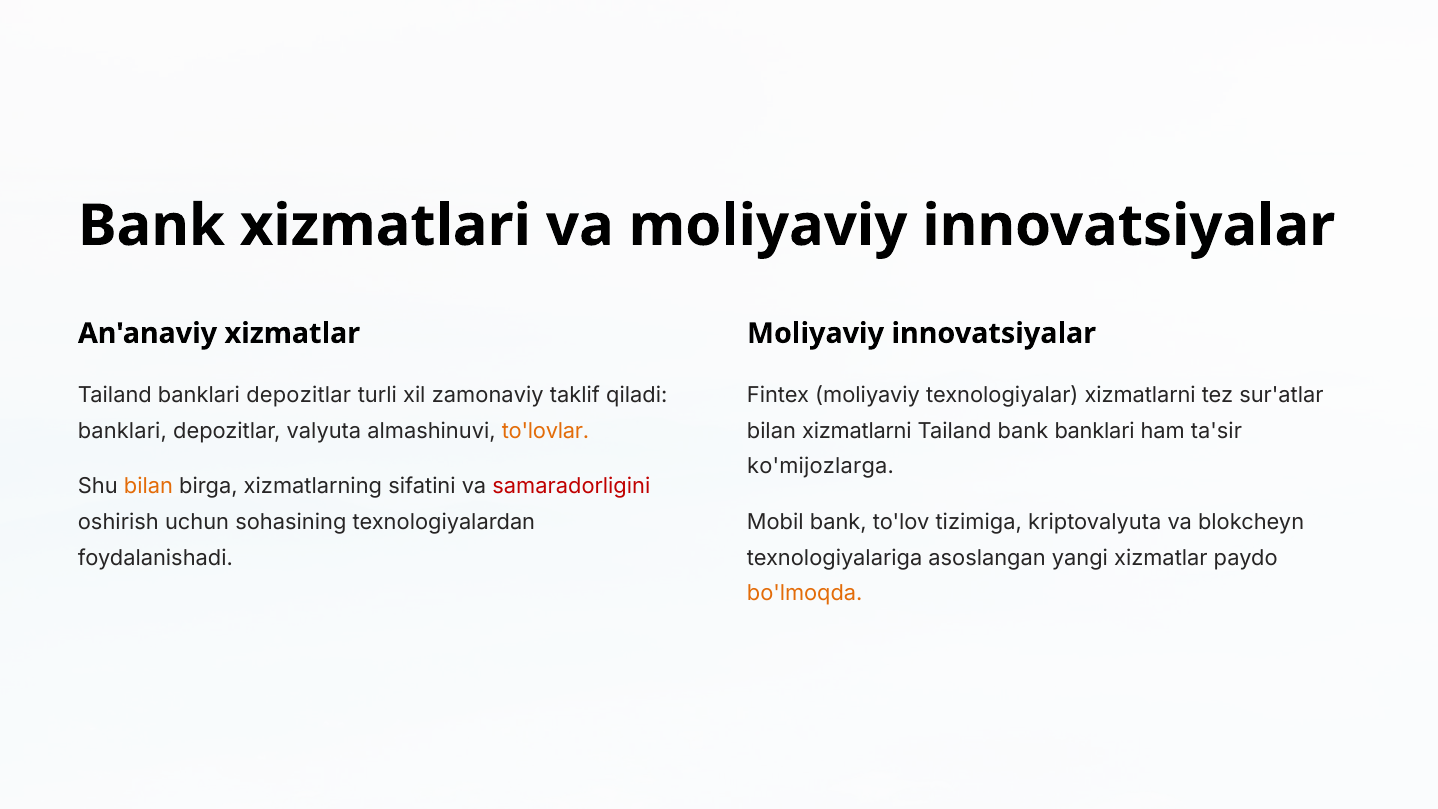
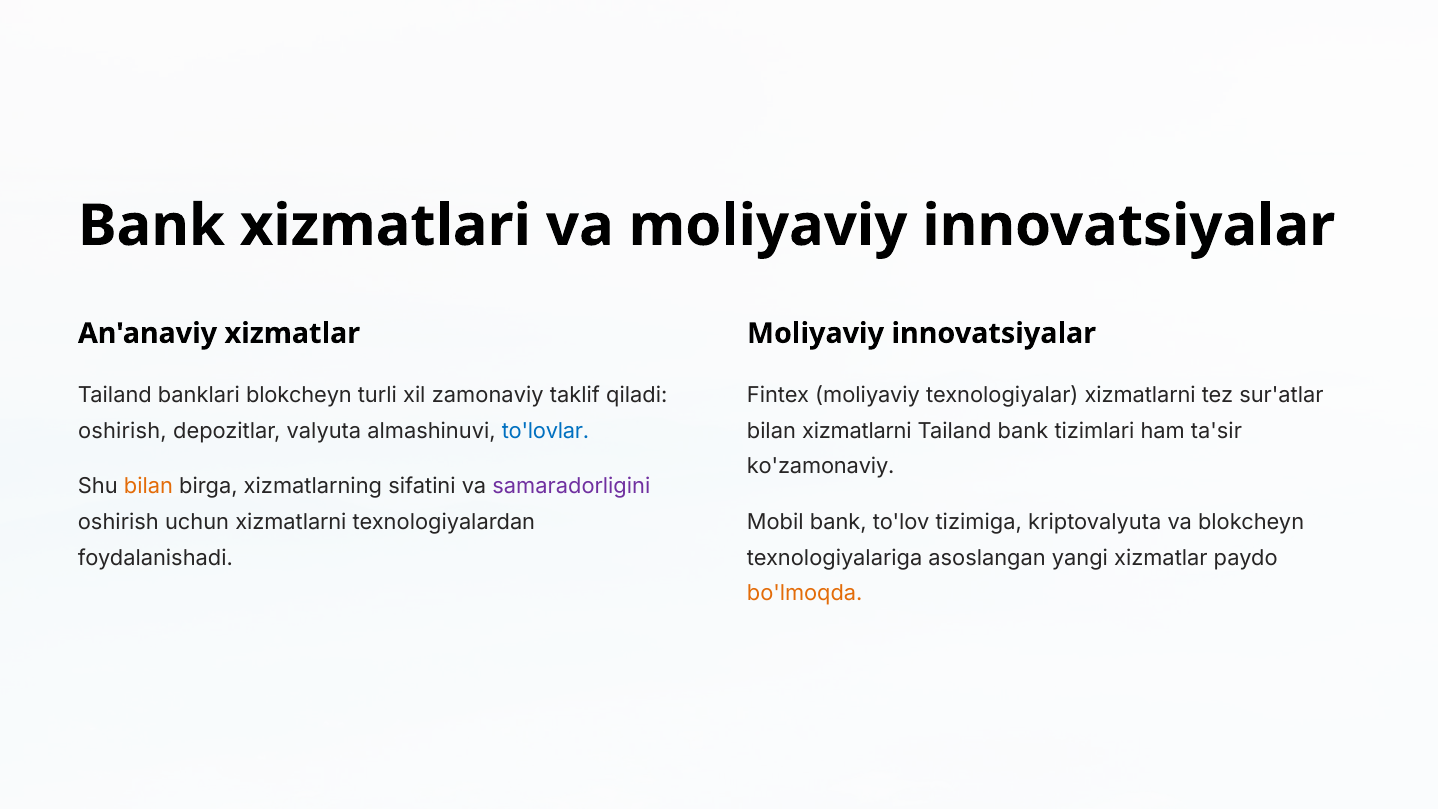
Tailand banklari depozitlar: depozitlar -> blokcheyn (299, 395)
banklari: banklari -> oshirish (122, 431)
to'lovlar colour: orange -> blue (546, 431)
bank banklari: banklari -> tizimlari (1094, 431)
ko'mijozlarga: ko'mijozlarga -> ko'zamonaviy (821, 466)
samaradorligini colour: red -> purple (571, 487)
uchun sohasining: sohasining -> xizmatlarni (291, 522)
